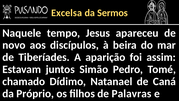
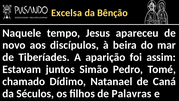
Sermos: Sermos -> Bênção (112, 13)
Próprio: Próprio -> Séculos (35, 93)
